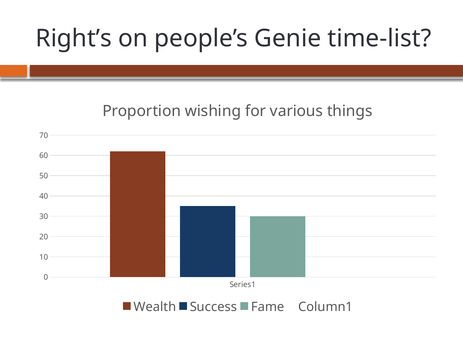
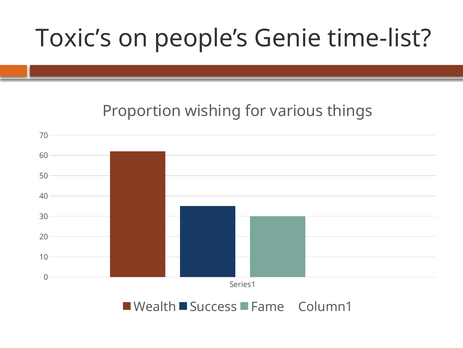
Right’s: Right’s -> Toxic’s (74, 38)
